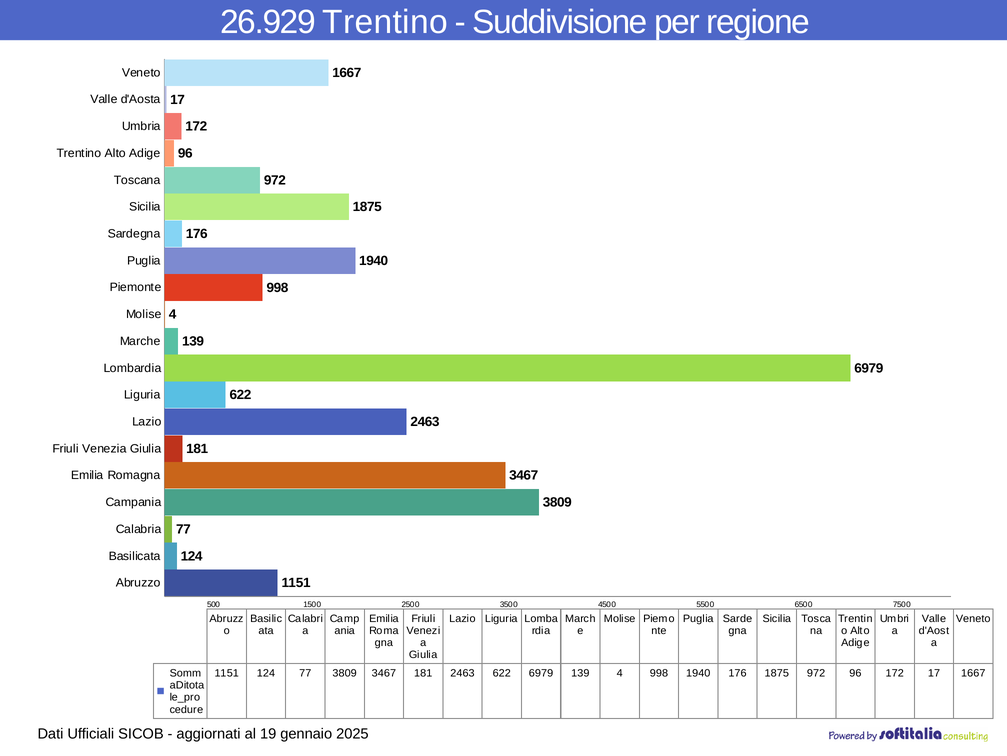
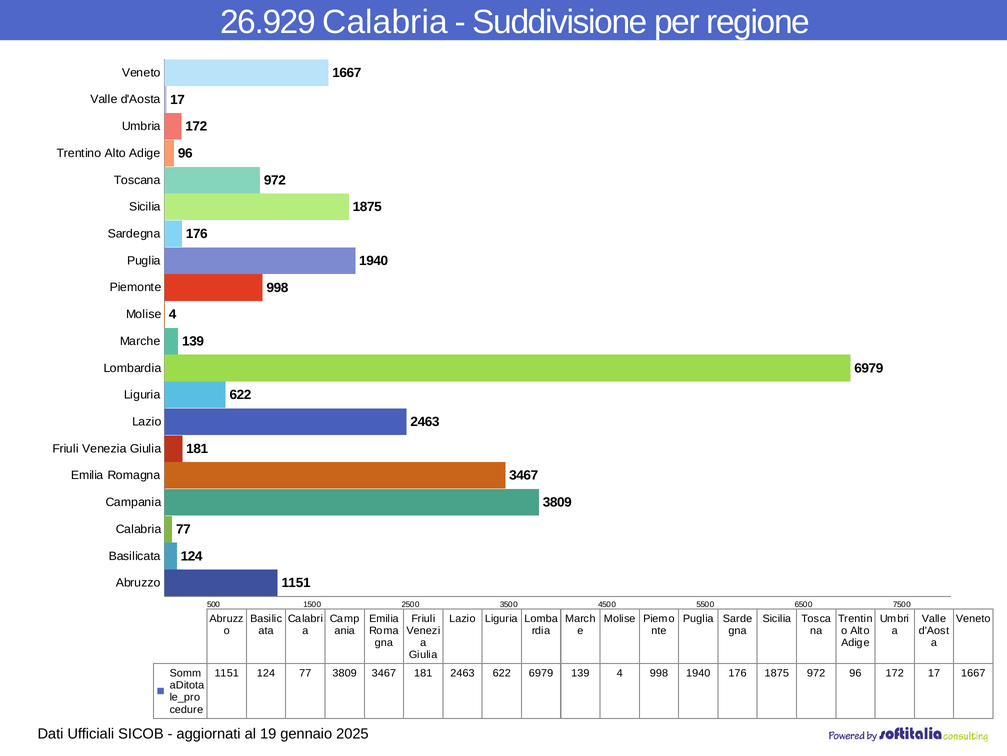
26.929 Trentino: Trentino -> Calabria (385, 22)
